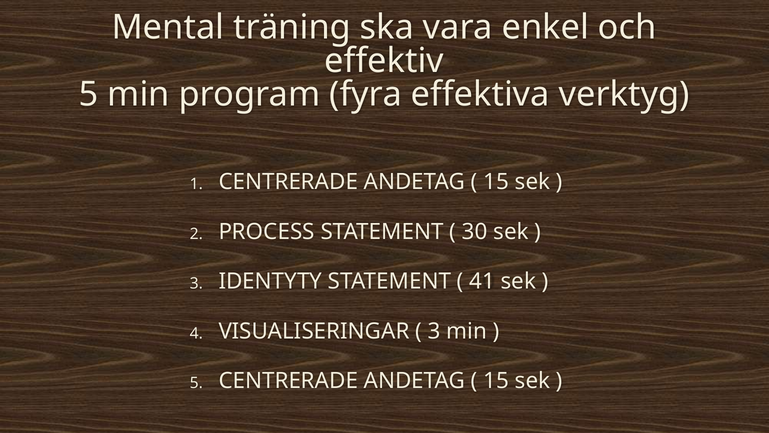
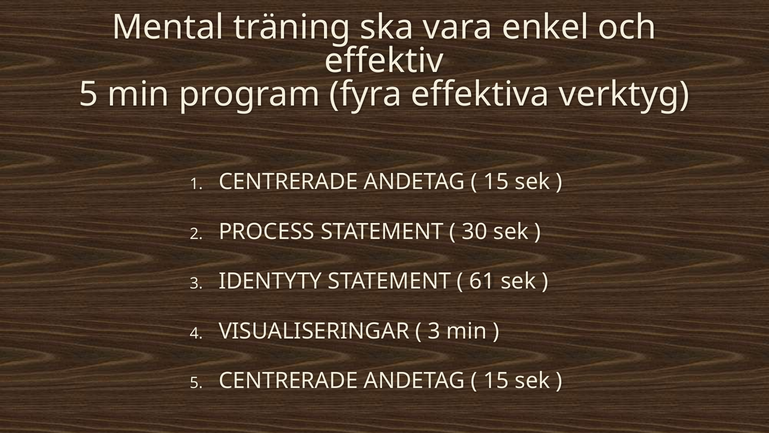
41: 41 -> 61 (482, 281)
